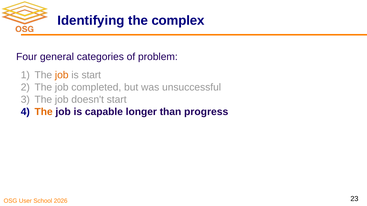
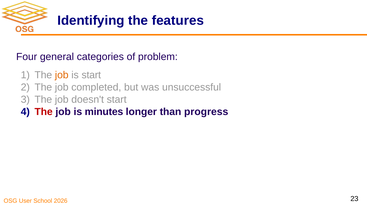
complex: complex -> features (178, 21)
The colour: orange -> red (44, 112)
capable: capable -> minutes (104, 112)
